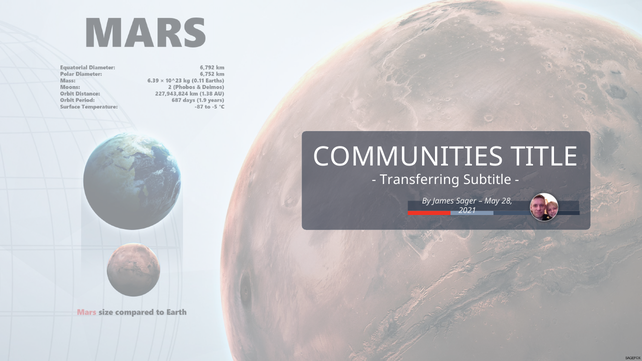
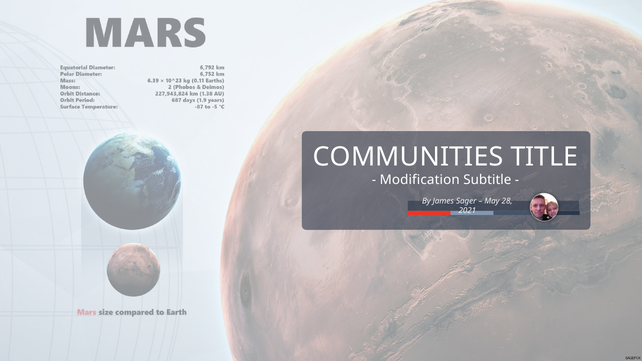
Transferring: Transferring -> Modification (420, 180)
